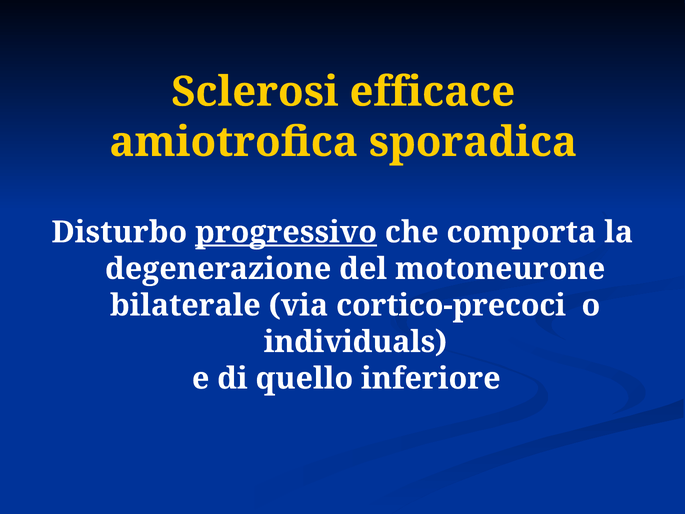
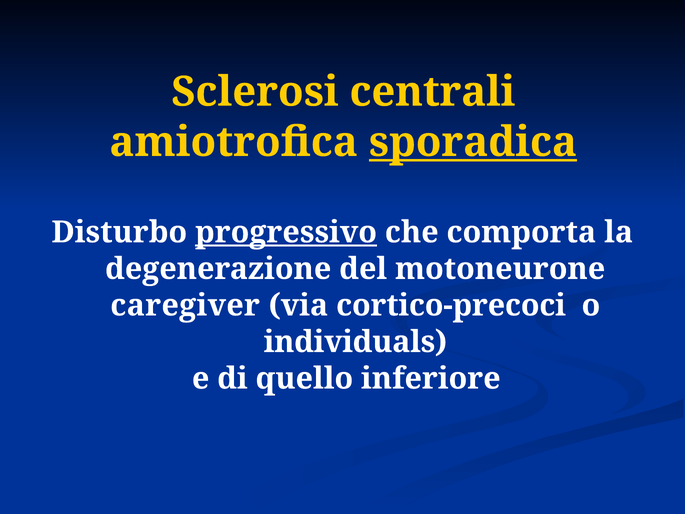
efficace: efficace -> centrali (432, 92)
sporadica underline: none -> present (473, 142)
bilaterale: bilaterale -> caregiver (185, 305)
